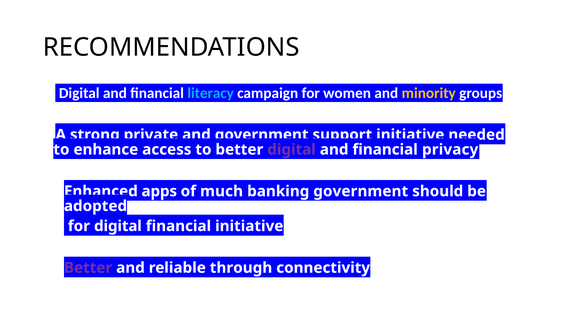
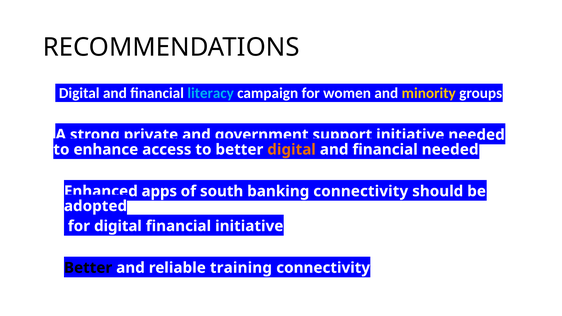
digital colour: purple -> orange (292, 150)
financial privacy: privacy -> needed (450, 150)
much: much -> south (222, 191)
banking government: government -> connectivity (361, 191)
Better colour: purple -> black (88, 268)
through: through -> training (241, 268)
